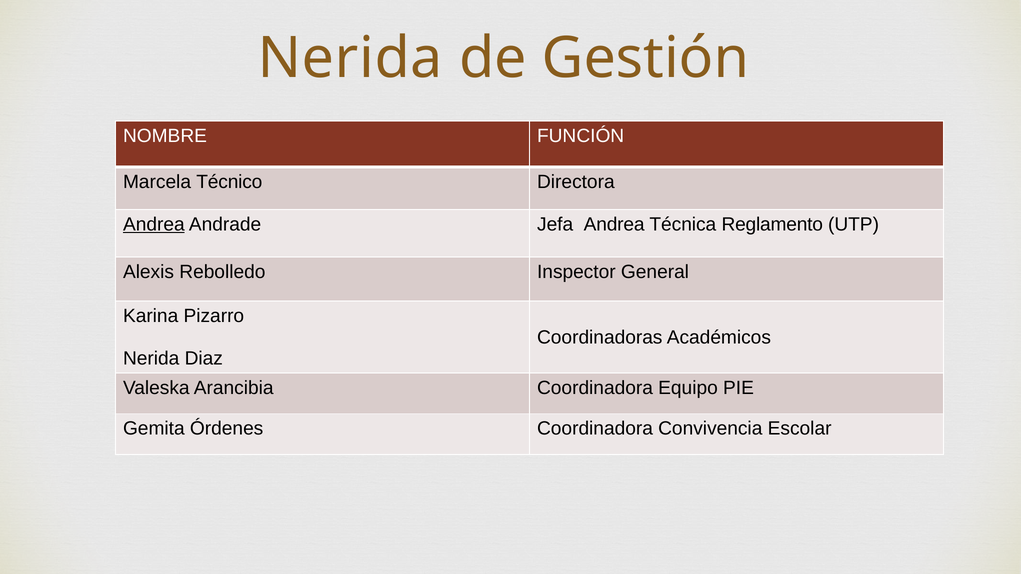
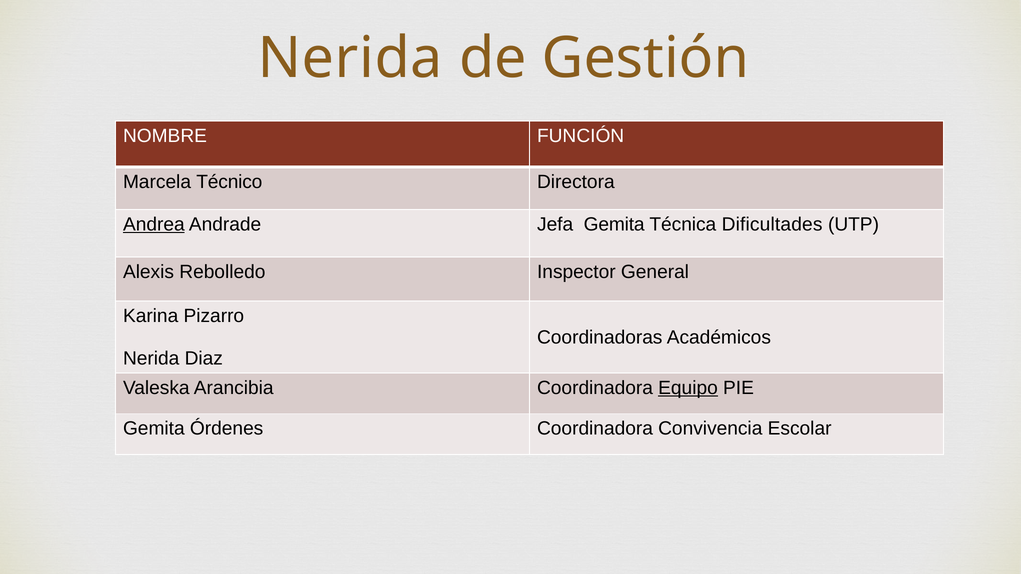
Jefa Andrea: Andrea -> Gemita (614, 224)
Reglamento: Reglamento -> Dificultades (772, 224)
Equipo underline: none -> present (688, 388)
